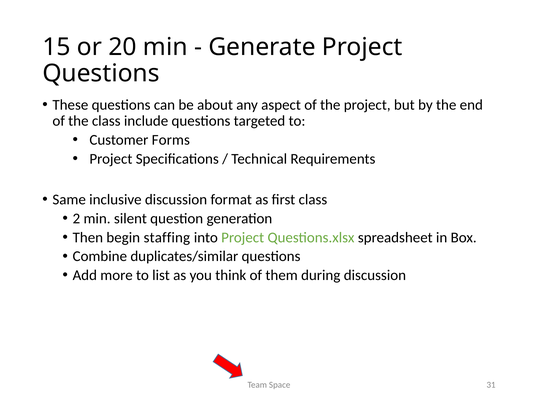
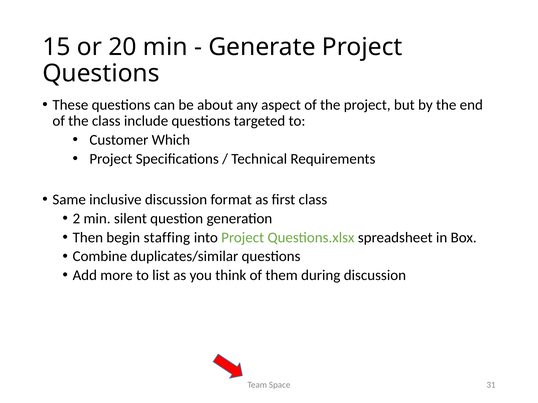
Forms: Forms -> Which (171, 140)
